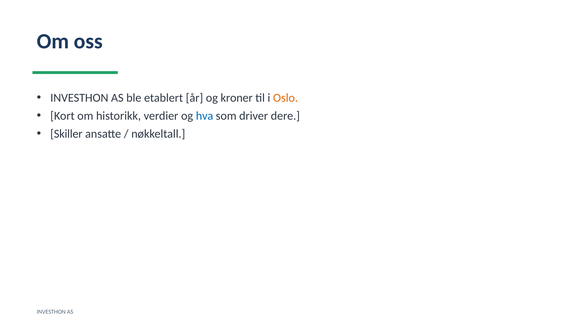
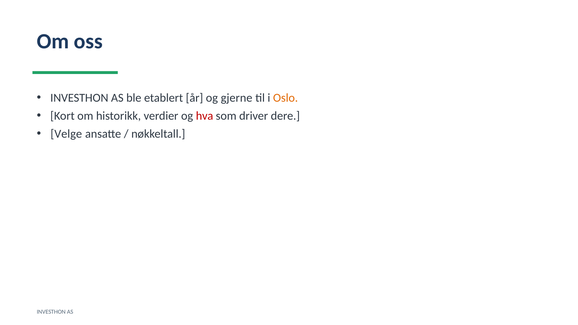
kroner: kroner -> gjerne (237, 98)
hva colour: blue -> red (205, 116)
Skiller: Skiller -> Velge (66, 134)
